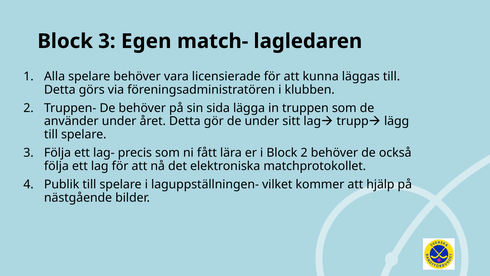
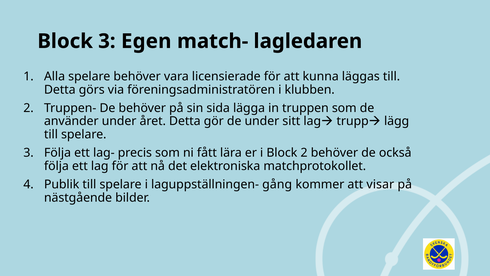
vilket: vilket -> gång (277, 184)
hjälp: hjälp -> visar (380, 184)
